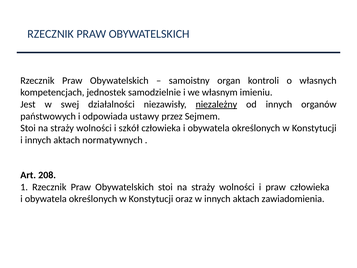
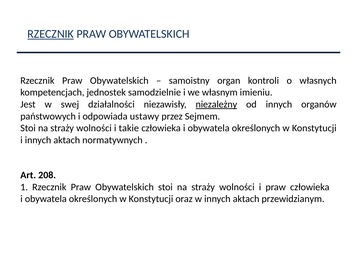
RZECZNIK underline: none -> present (51, 34)
szkół: szkół -> takie (129, 128)
zawiadomienia: zawiadomienia -> przewidzianym (293, 199)
